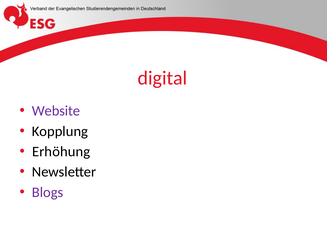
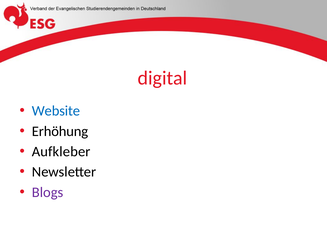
Website colour: purple -> blue (56, 111)
Kopplung: Kopplung -> Erhöhung (60, 131)
Erhöhung: Erhöhung -> Aufkleber (61, 152)
